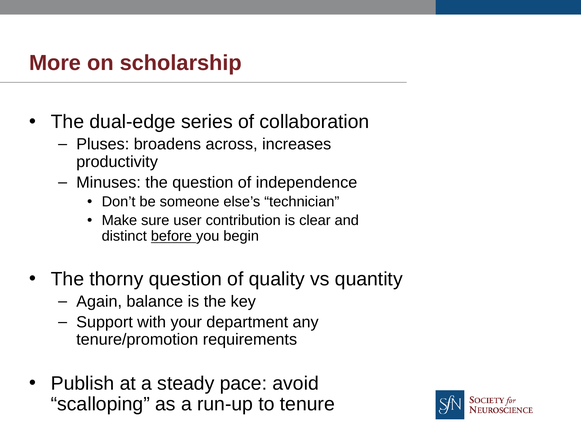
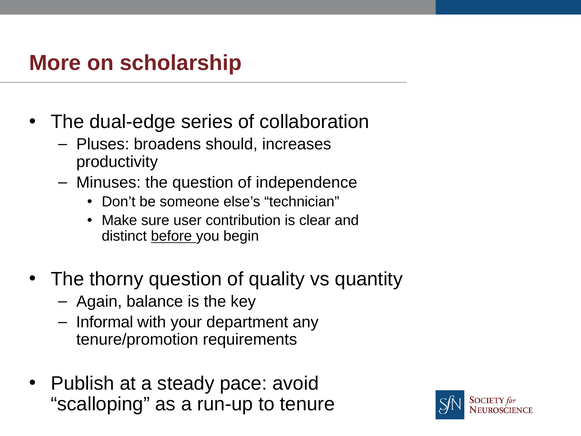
across: across -> should (232, 144)
Support: Support -> Informal (105, 322)
